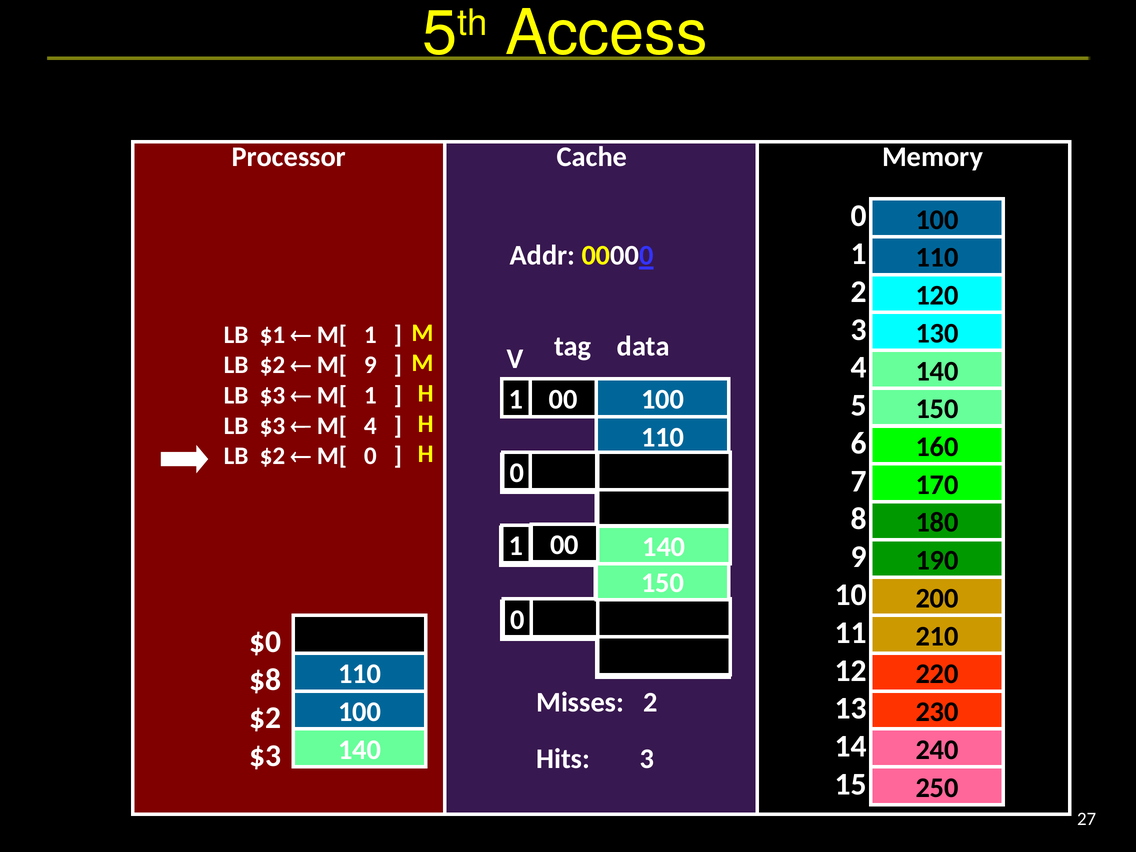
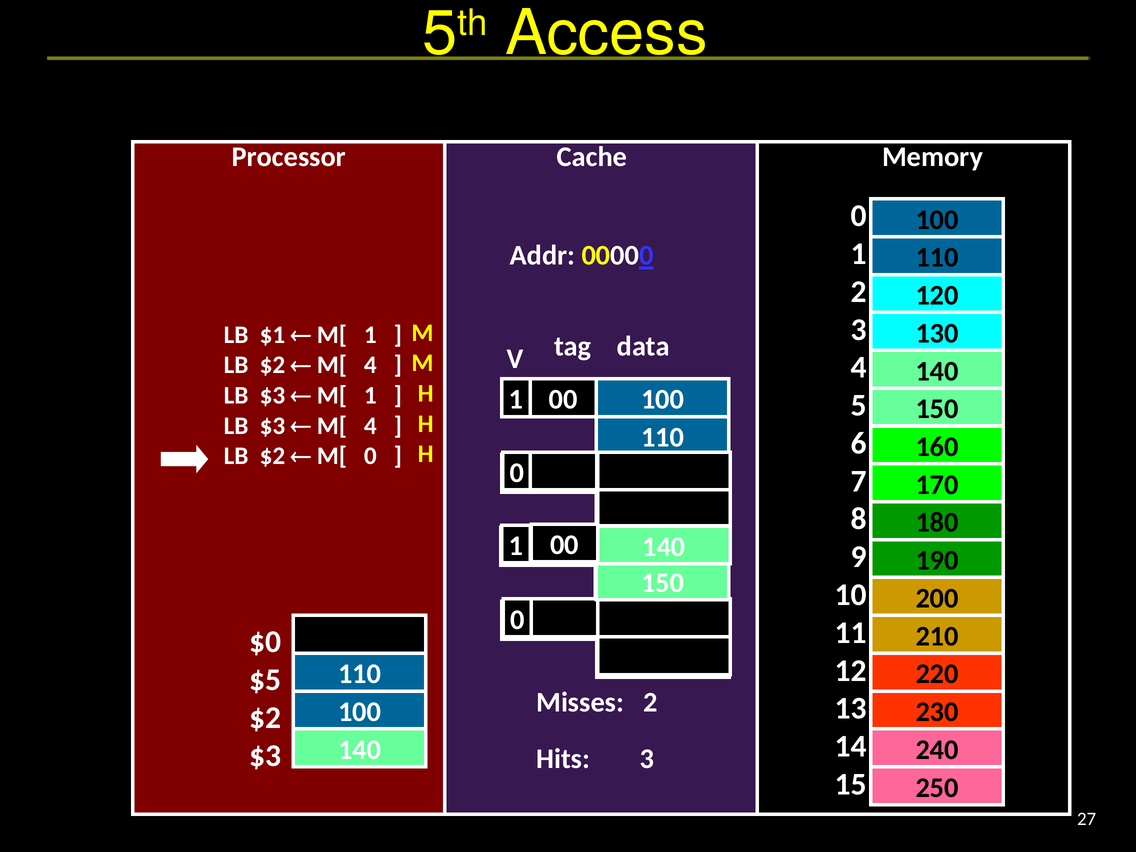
9: 9 -> 4 (370, 365)
$8: $8 -> $5 (265, 680)
